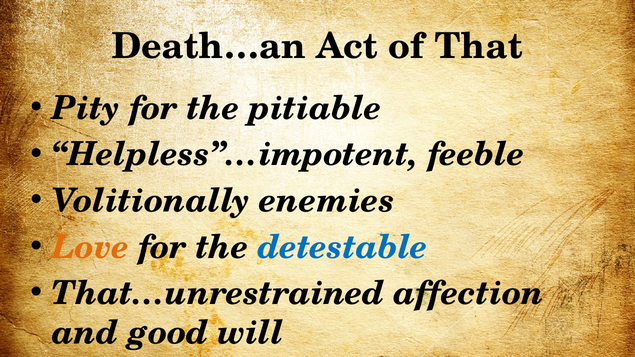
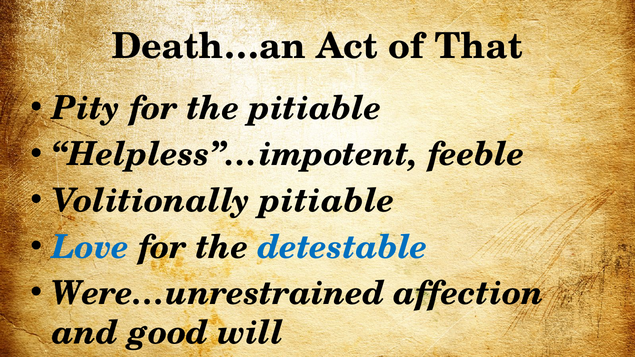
Volitionally enemies: enemies -> pitiable (327, 201)
Love colour: orange -> blue (90, 247)
That…unrestrained: That…unrestrained -> Were…unrestrained (218, 294)
